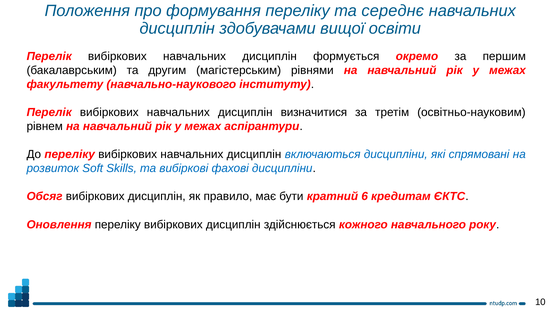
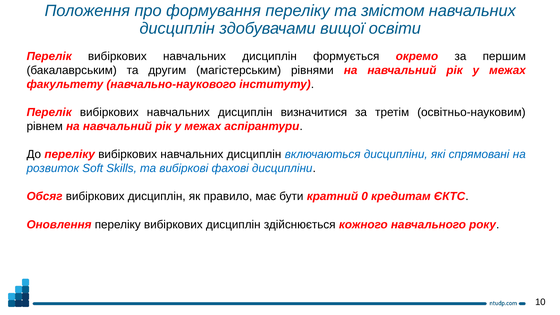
середнє: середнє -> змістом (393, 11)
6: 6 -> 0 (365, 196)
